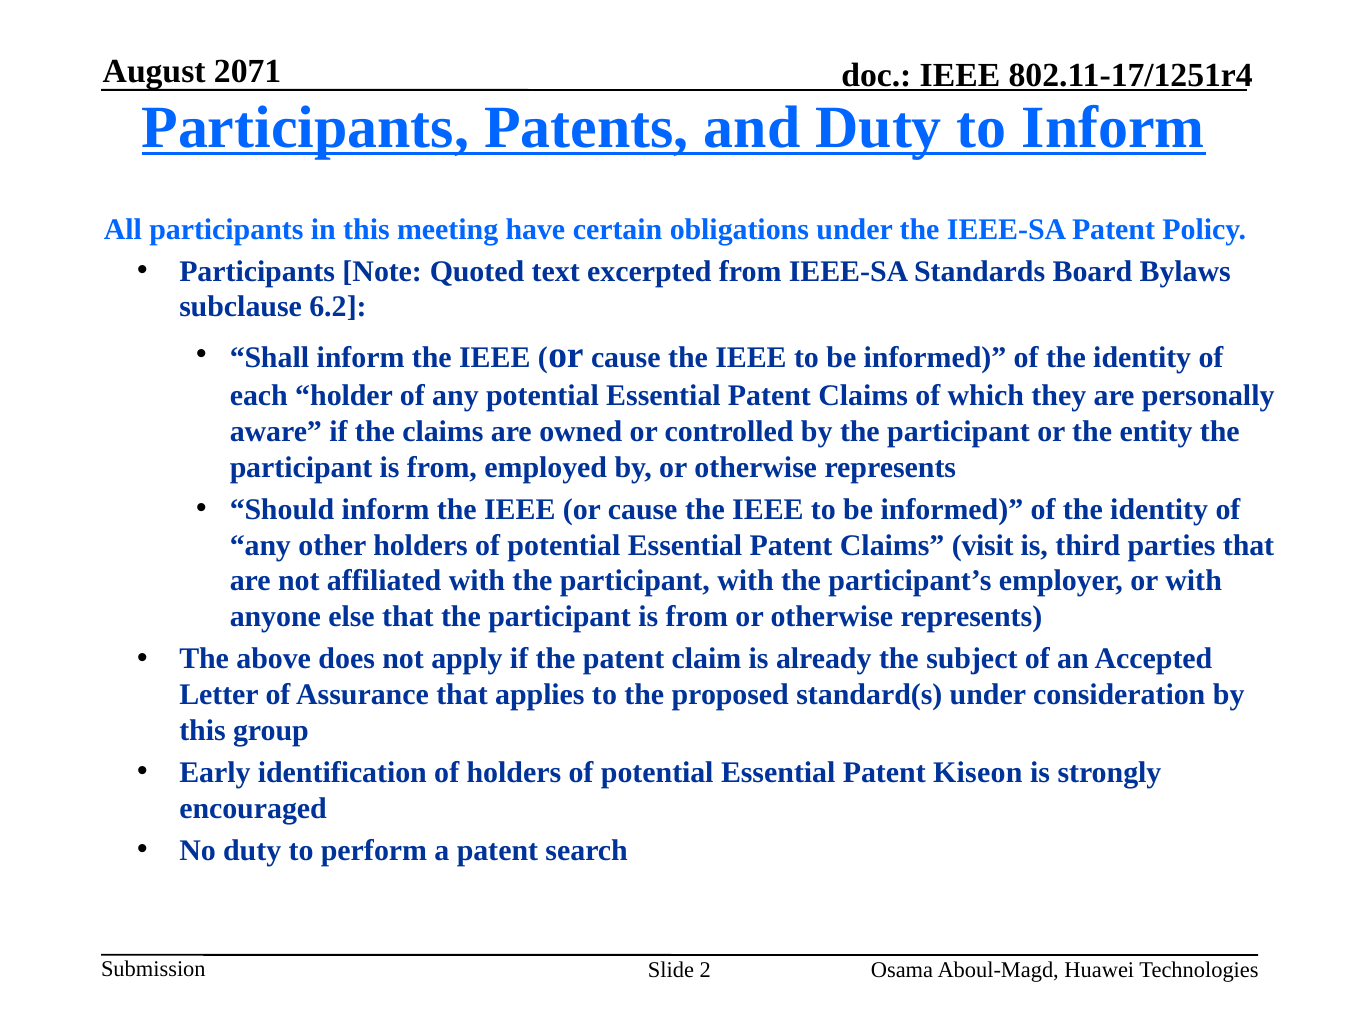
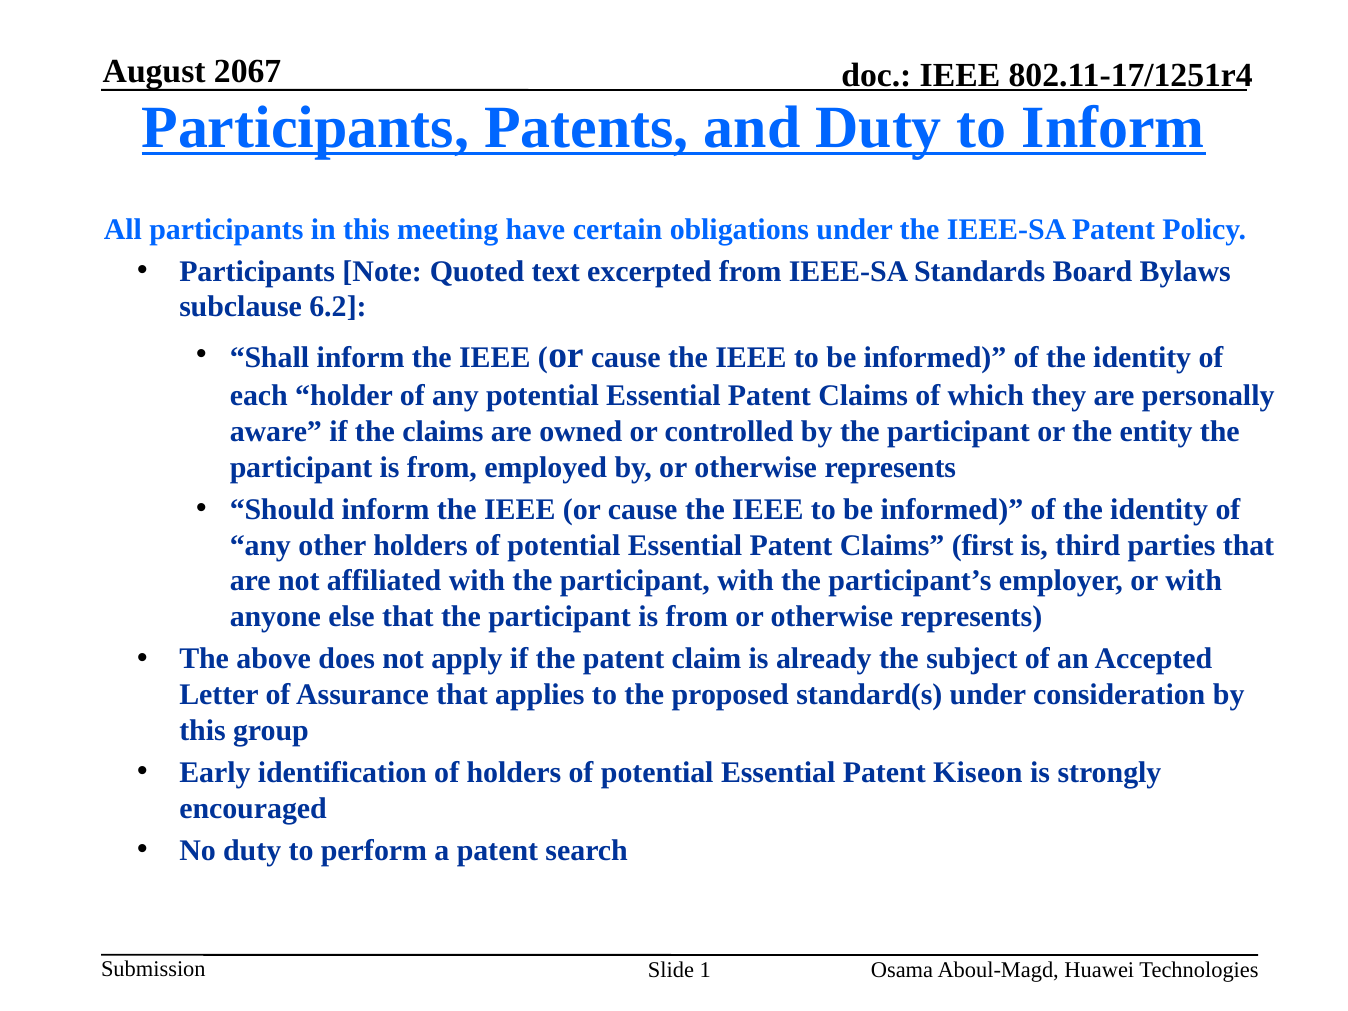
2071: 2071 -> 2067 (248, 71)
visit: visit -> first (983, 545)
2: 2 -> 1 (705, 970)
